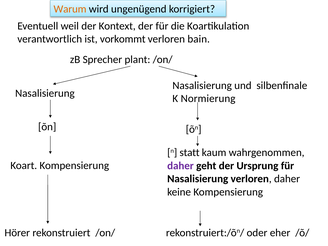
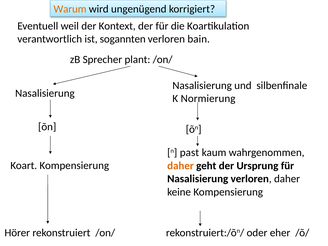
vorkommt: vorkommt -> sogannten (123, 39)
statt: statt -> past (189, 153)
daher colour: purple -> orange (180, 166)
